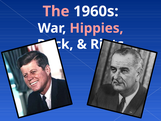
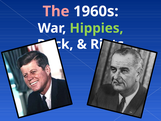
Hippies colour: pink -> light green (96, 28)
